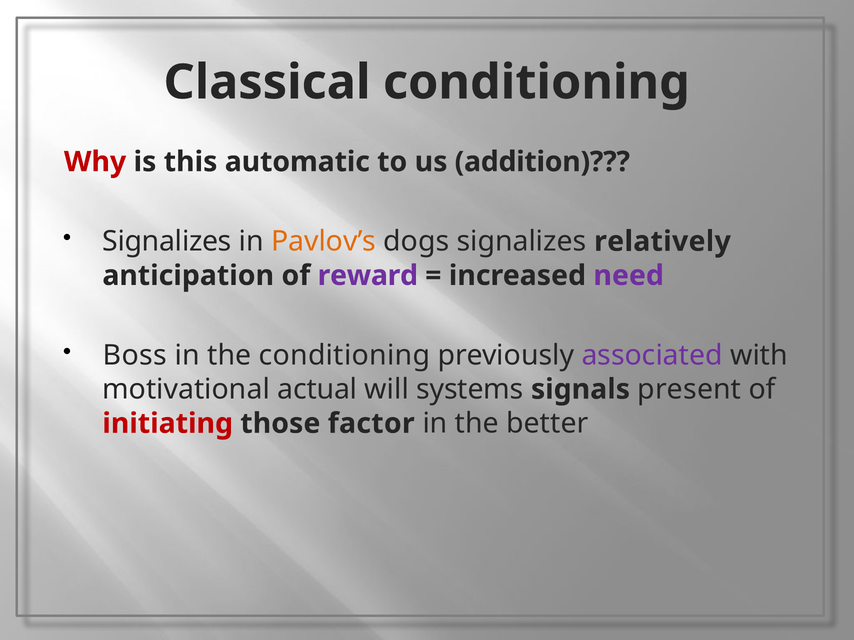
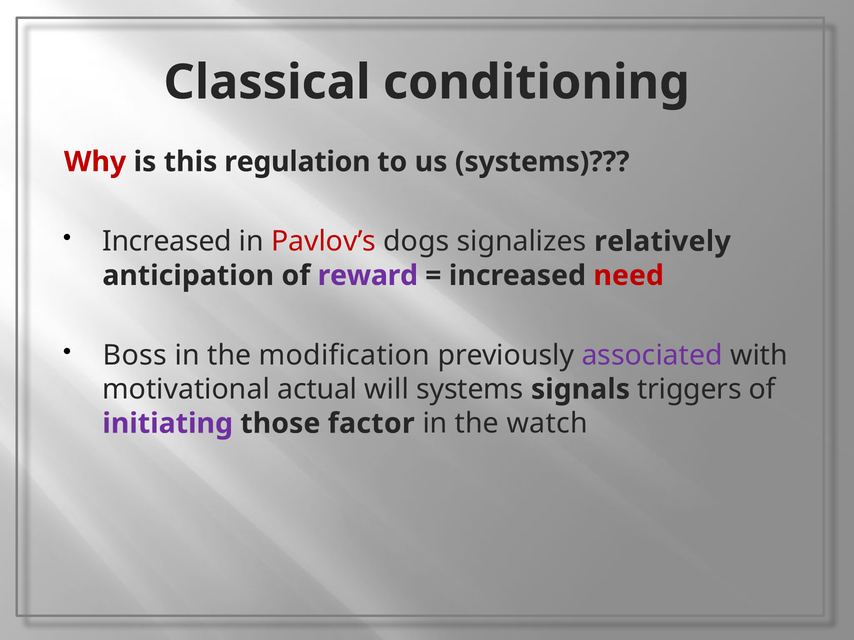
automatic: automatic -> regulation (297, 162)
us addition: addition -> systems (542, 162)
Signalizes: Signalizes -> Increased (167, 242)
Pavlov’s colour: orange -> red (324, 242)
need colour: purple -> red (629, 276)
the conditioning: conditioning -> modification (344, 355)
present: present -> triggers (690, 390)
initiating colour: red -> purple (168, 424)
better: better -> watch (547, 424)
